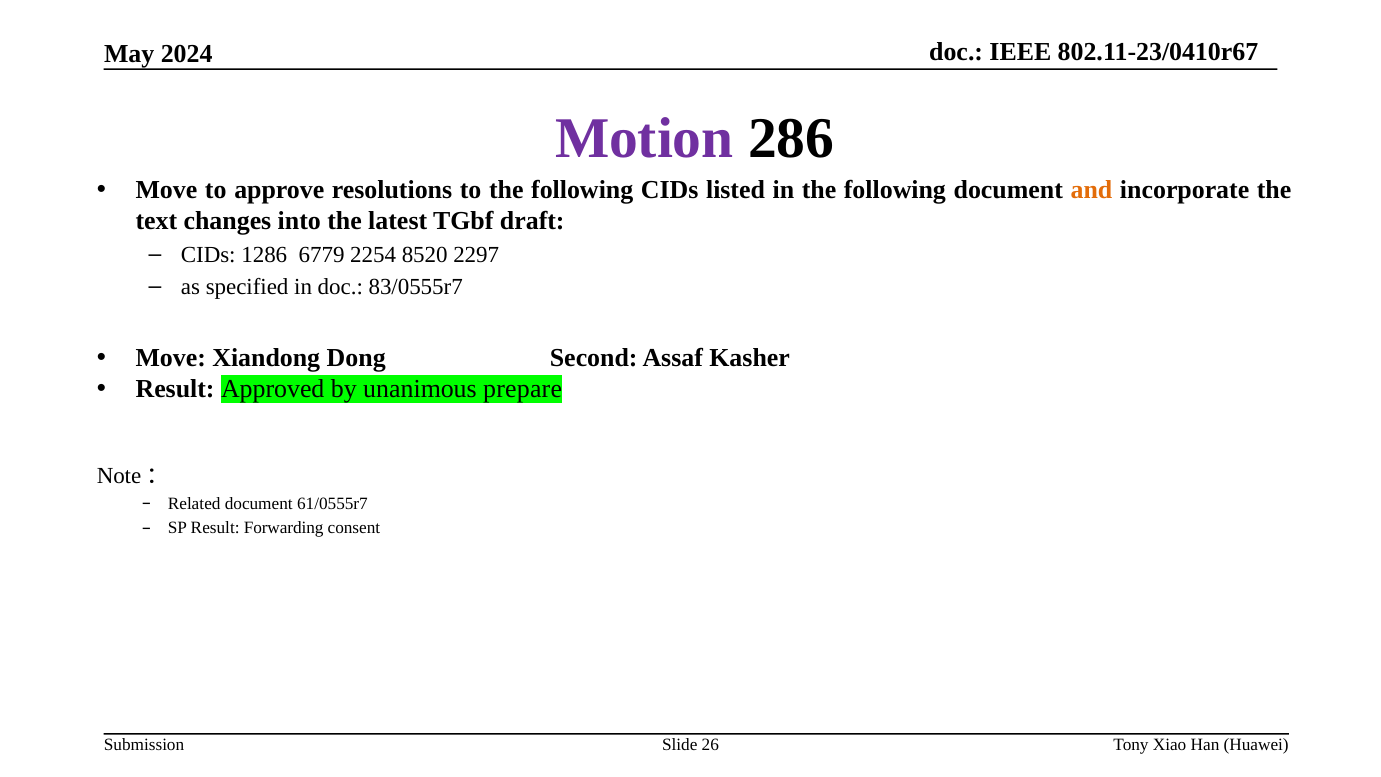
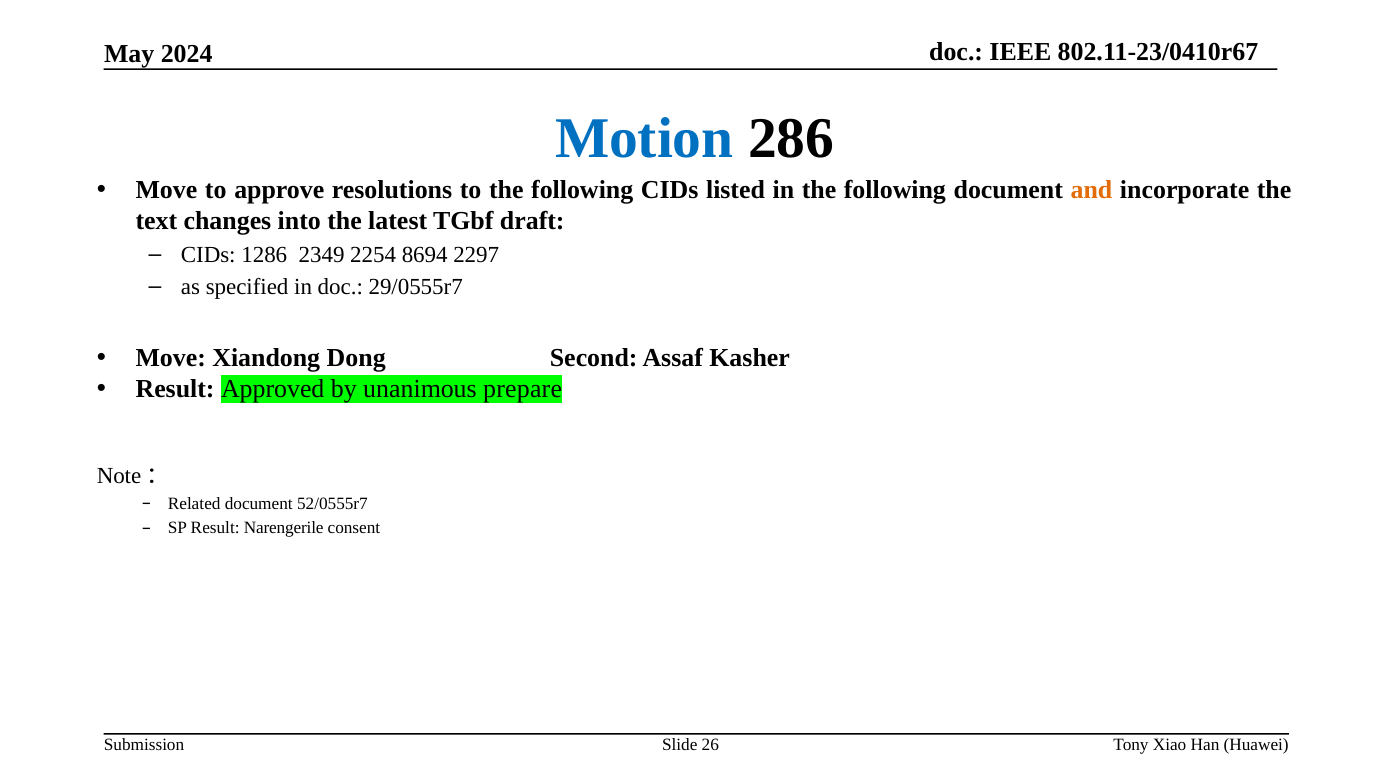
Motion colour: purple -> blue (644, 139)
6779: 6779 -> 2349 (322, 255)
8520: 8520 -> 8694 (425, 255)
83/0555r7: 83/0555r7 -> 29/0555r7 (416, 287)
61/0555r7: 61/0555r7 -> 52/0555r7 (332, 503)
Forwarding: Forwarding -> Narengerile (284, 528)
